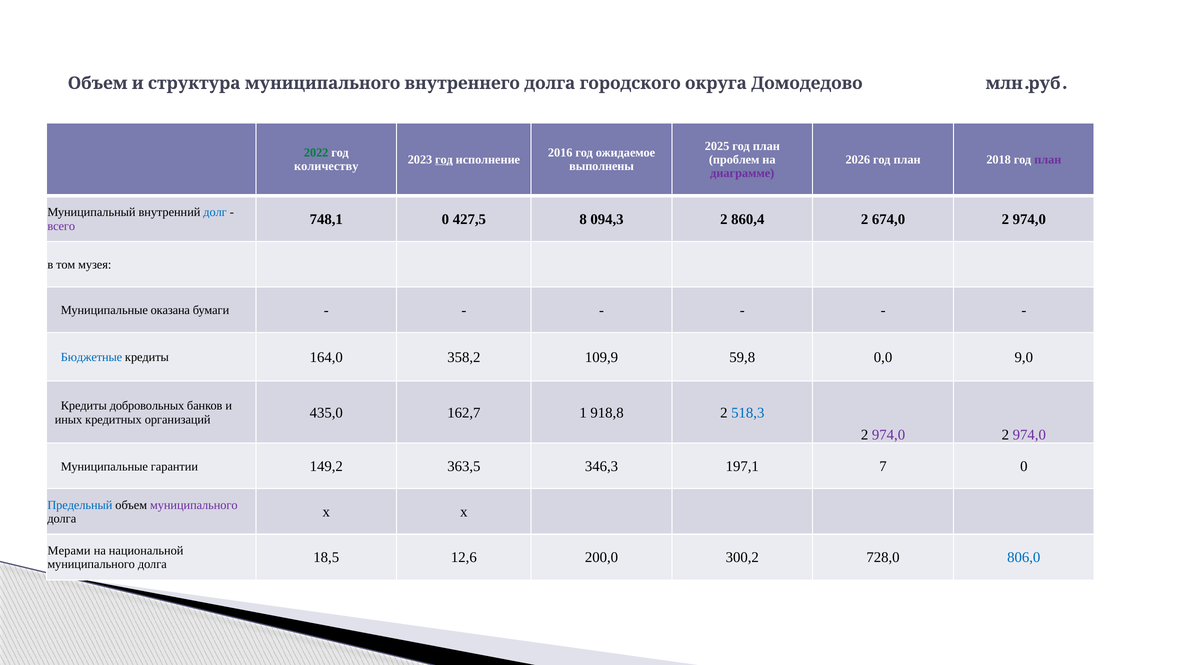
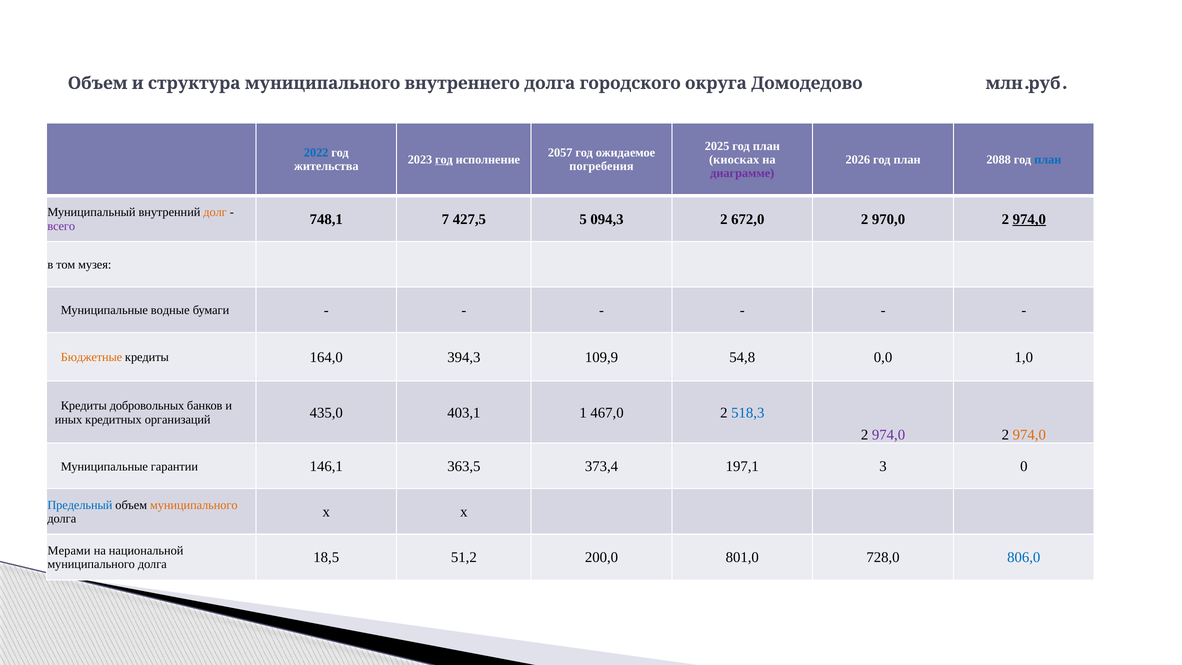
2022 colour: green -> blue (316, 153)
2016: 2016 -> 2057 (560, 153)
проблем: проблем -> киосках (734, 159)
2018: 2018 -> 2088 (999, 159)
план colour: purple -> blue (1048, 159)
количеству: количеству -> жительства (326, 166)
выполнены: выполнены -> погребения (601, 166)
долг colour: blue -> orange (215, 212)
748,1 0: 0 -> 7 (445, 219)
8: 8 -> 5 (583, 219)
860,4: 860,4 -> 672,0 (748, 219)
674,0: 674,0 -> 970,0 (889, 219)
974,0 underline: none -> present (1029, 219)
оказана: оказана -> водные (170, 310)
Бюджетные colour: blue -> orange (92, 357)
358,2: 358,2 -> 394,3 (464, 357)
59,8: 59,8 -> 54,8 (742, 357)
9,0: 9,0 -> 1,0 (1024, 357)
162,7: 162,7 -> 403,1 (464, 413)
918,8: 918,8 -> 467,0 (607, 413)
974,0 colour: purple -> orange (1029, 435)
149,2: 149,2 -> 146,1 (326, 466)
346,3: 346,3 -> 373,4 (602, 466)
7: 7 -> 3 (883, 466)
муниципального colour: purple -> orange (194, 505)
12,6: 12,6 -> 51,2 (464, 557)
300,2: 300,2 -> 801,0 (742, 557)
